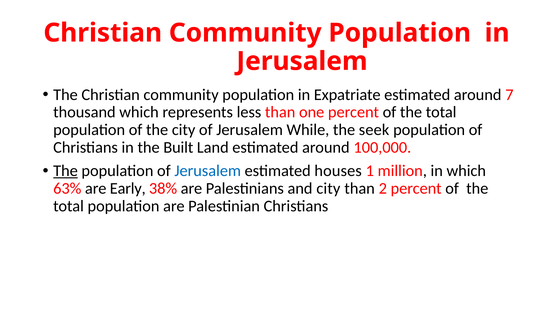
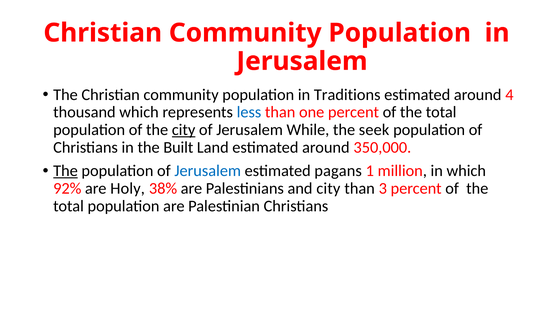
Expatriate: Expatriate -> Traditions (347, 95)
7: 7 -> 4 (509, 95)
less colour: black -> blue (249, 112)
city underline: none -> present (184, 130)
100,000: 100,000 -> 350,000 (382, 147)
houses: houses -> pagans (338, 171)
63%: 63% -> 92% (67, 189)
Early: Early -> Holy (128, 189)
2: 2 -> 3 (383, 189)
